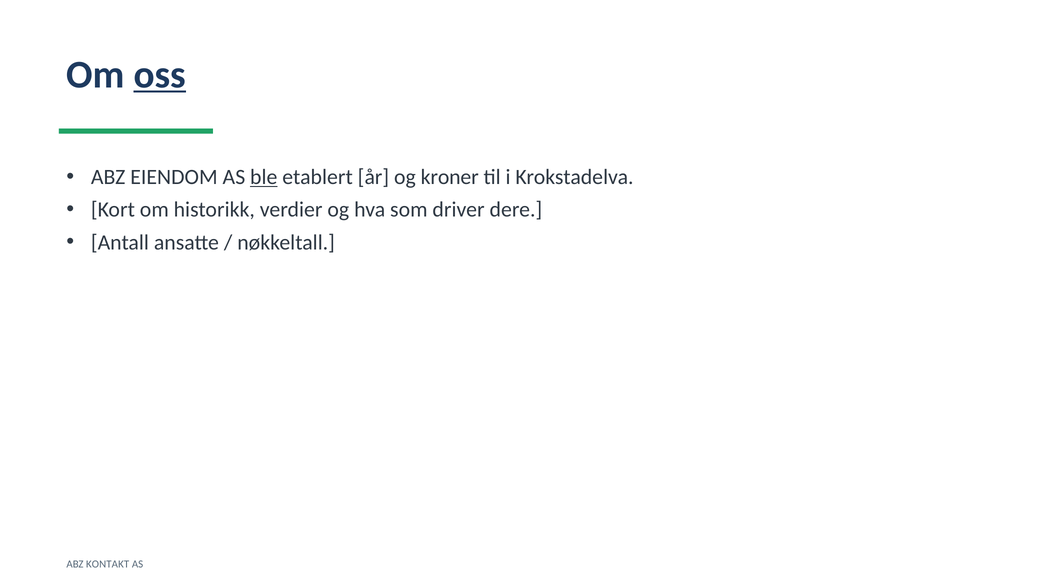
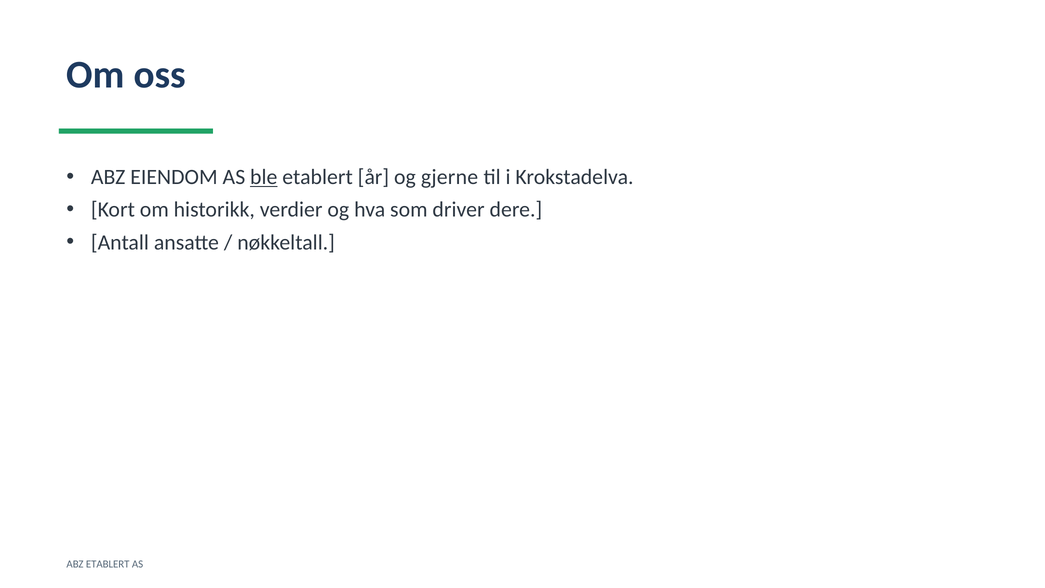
oss underline: present -> none (160, 75)
kroner: kroner -> gjerne (450, 177)
ABZ KONTAKT: KONTAKT -> ETABLERT (108, 564)
